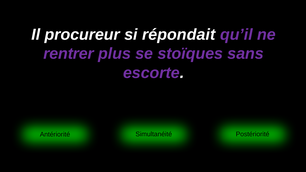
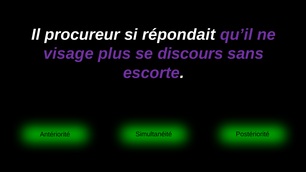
rentrer: rentrer -> visage (69, 54)
stoïques: stoïques -> discours (190, 54)
